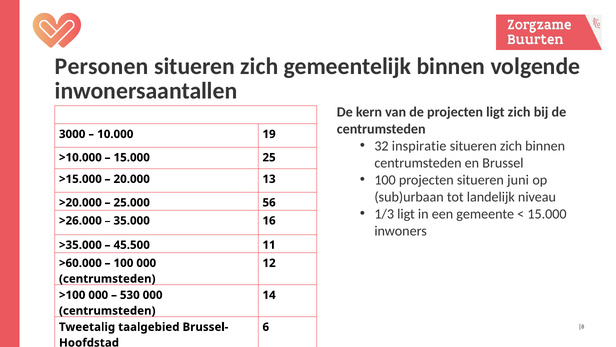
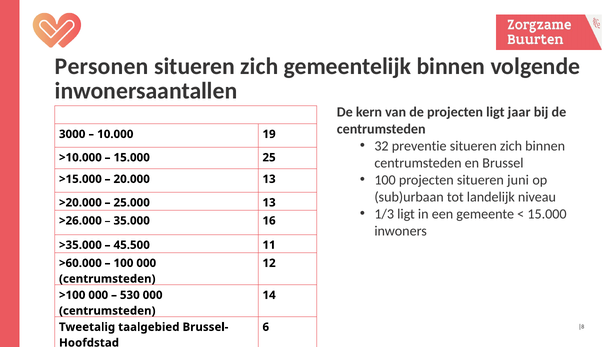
ligt zich: zich -> jaar (519, 112)
inspiratie: inspiratie -> preventie (419, 146)
25.000 56: 56 -> 13 (269, 202)
